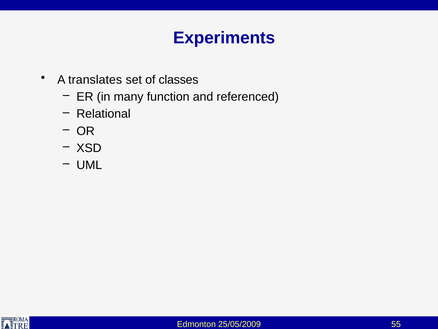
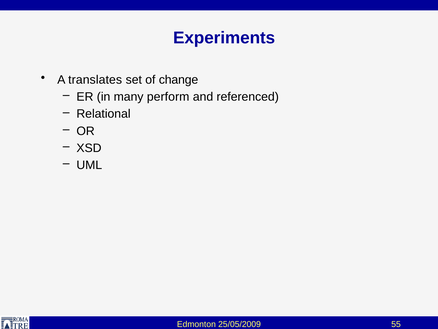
classes: classes -> change (179, 80)
function: function -> perform (168, 97)
